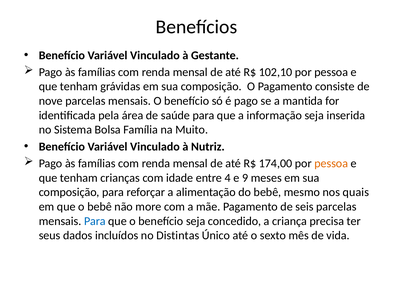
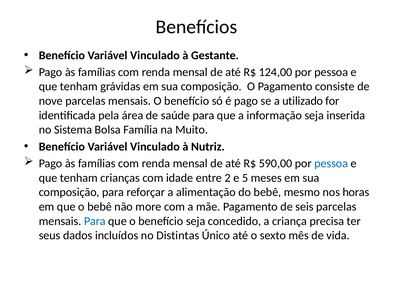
102,10: 102,10 -> 124,00 (276, 72)
mantida: mantida -> utilizado (303, 101)
174,00: 174,00 -> 590,00 (276, 163)
pessoa colour: orange -> blue (331, 163)
4: 4 -> 2 (228, 178)
9: 9 -> 5 (245, 178)
quais: quais -> horas (356, 192)
